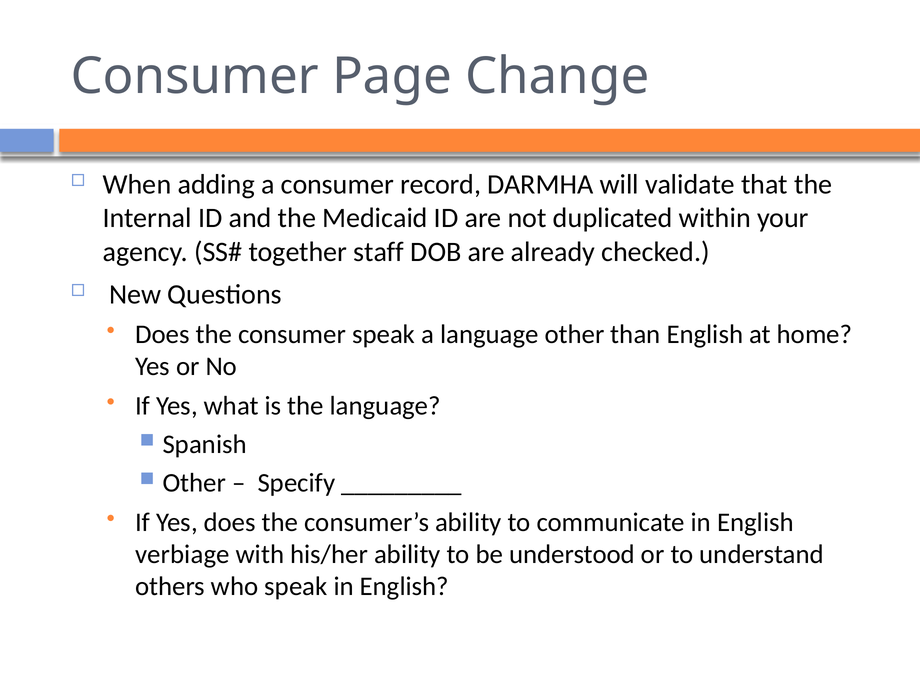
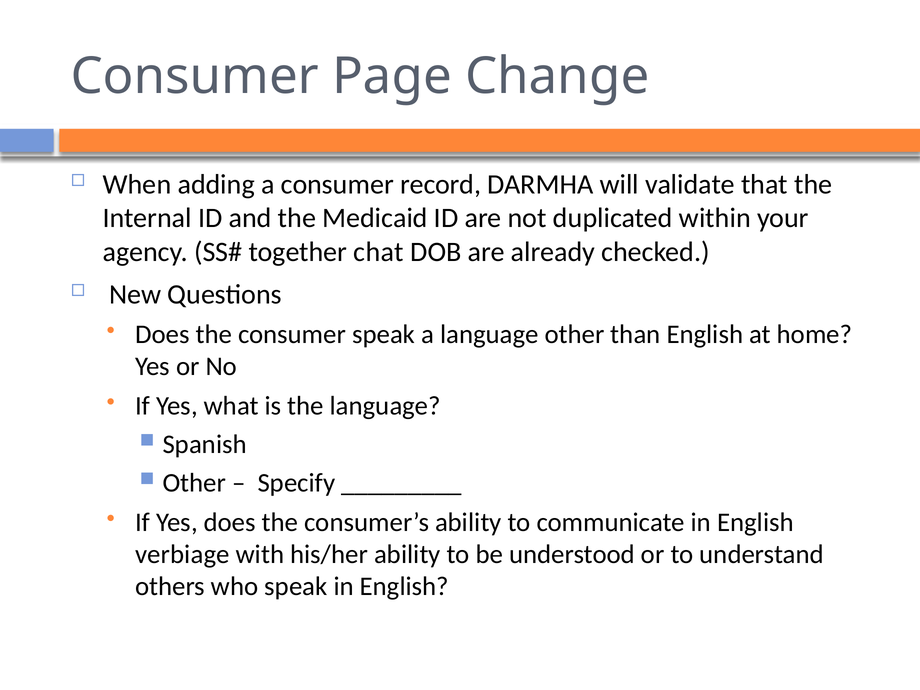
staff: staff -> chat (379, 252)
